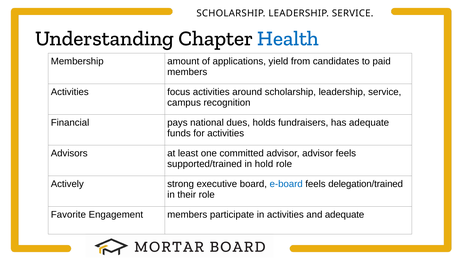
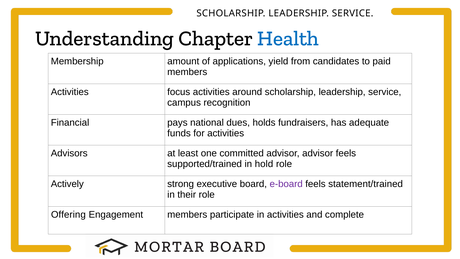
e-board colour: blue -> purple (286, 184)
delegation/trained: delegation/trained -> statement/trained (366, 184)
Favorite: Favorite -> Offering (68, 214)
and adequate: adequate -> complete (345, 214)
